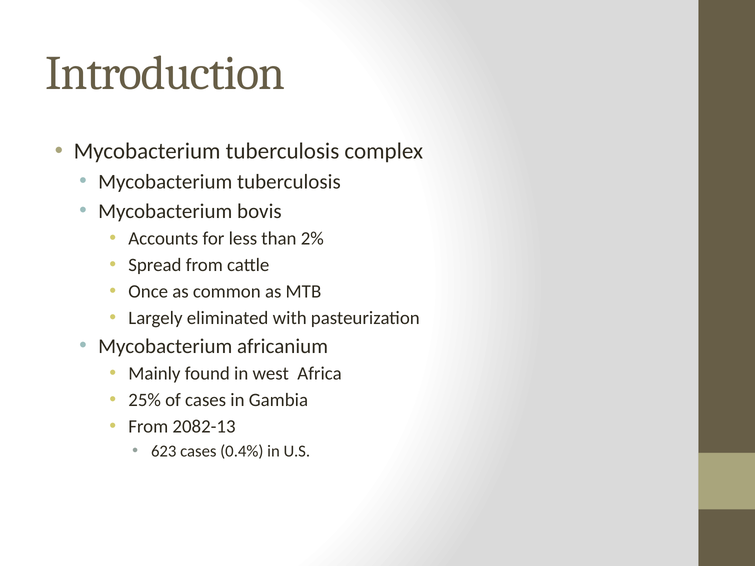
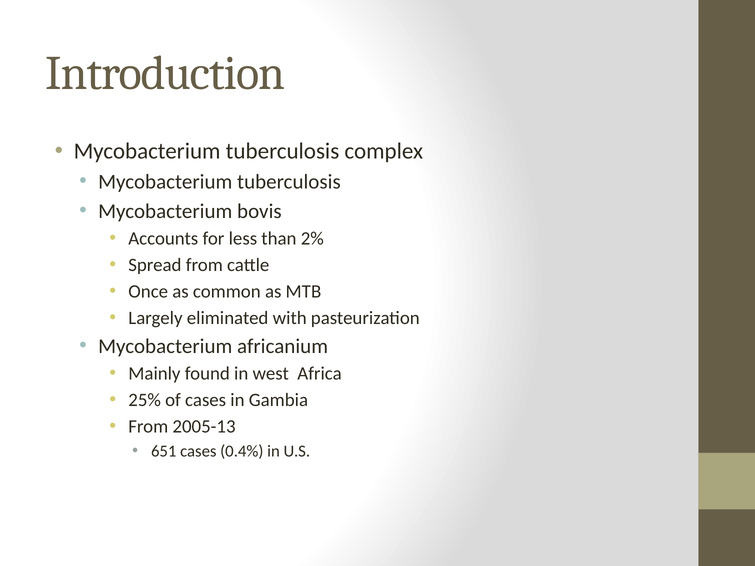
2082-13: 2082-13 -> 2005-13 (204, 427)
623: 623 -> 651 (164, 451)
